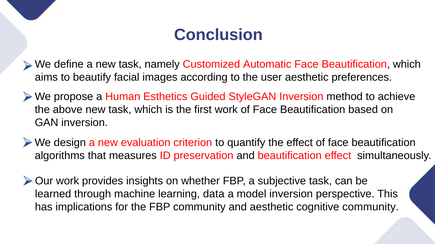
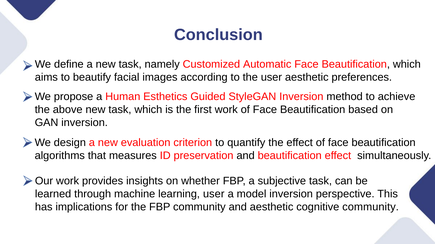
learning data: data -> user (214, 194)
